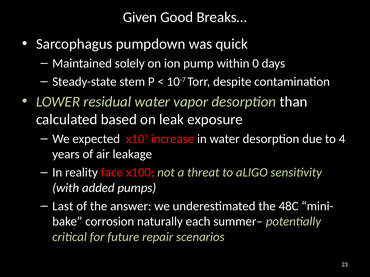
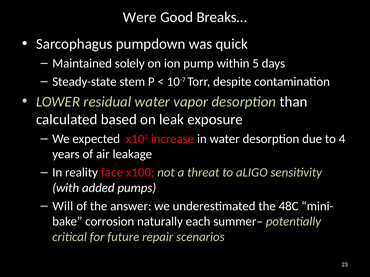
Given: Given -> Were (140, 17)
0: 0 -> 5 (256, 63)
Last: Last -> Will (63, 206)
